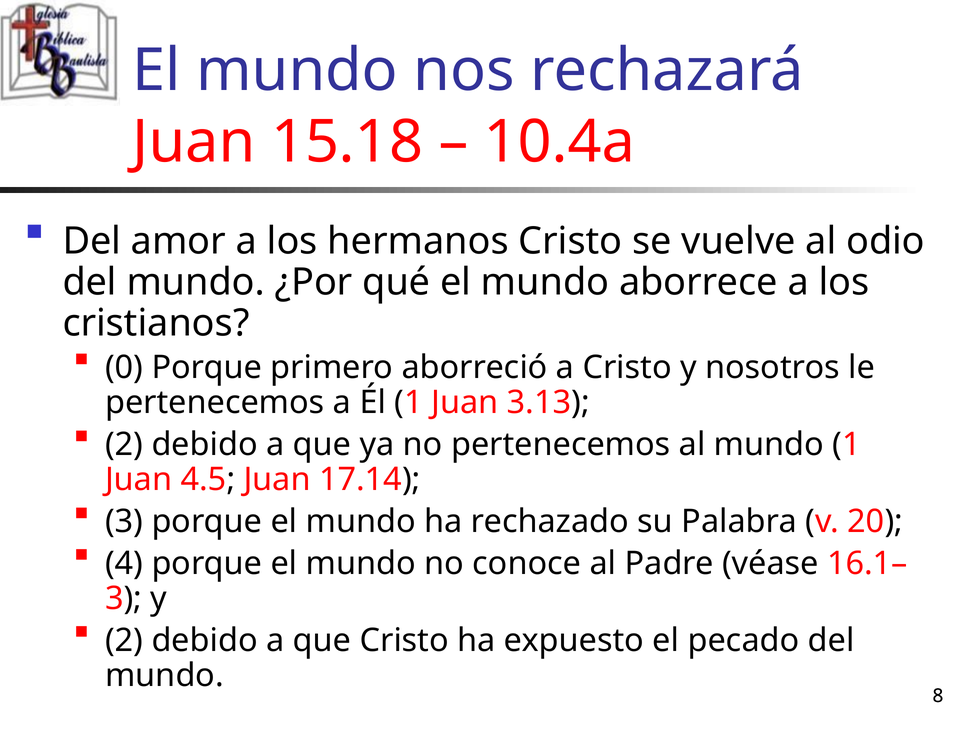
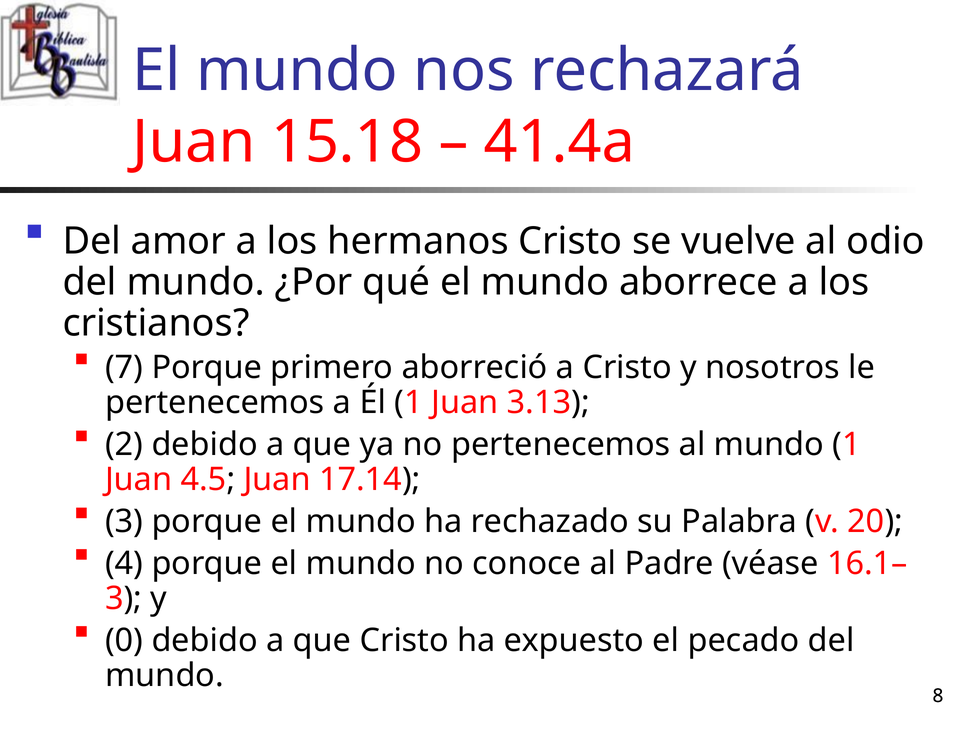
10.4a: 10.4a -> 41.4a (559, 142)
0: 0 -> 7 (124, 367)
2: 2 -> 0 (124, 640)
